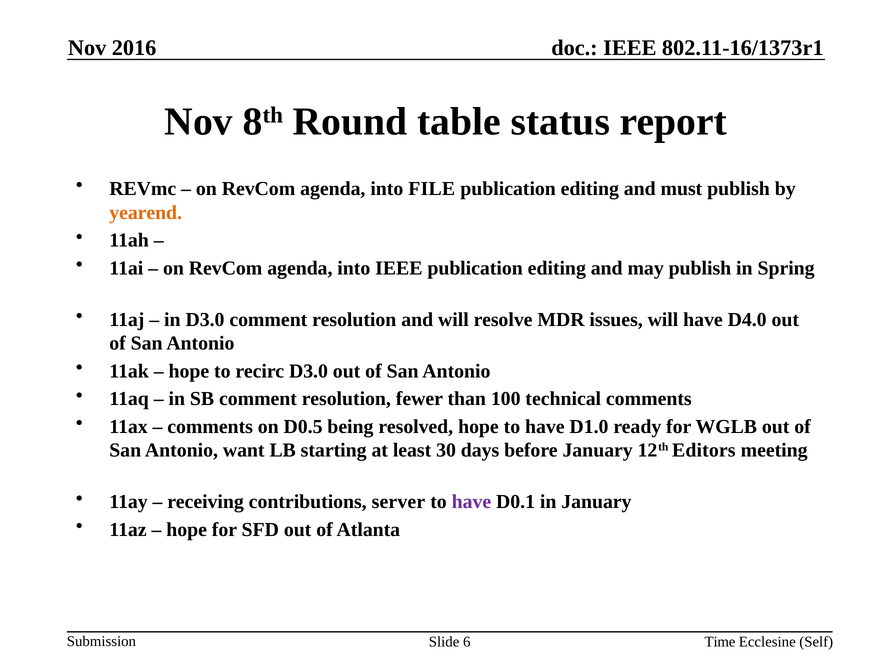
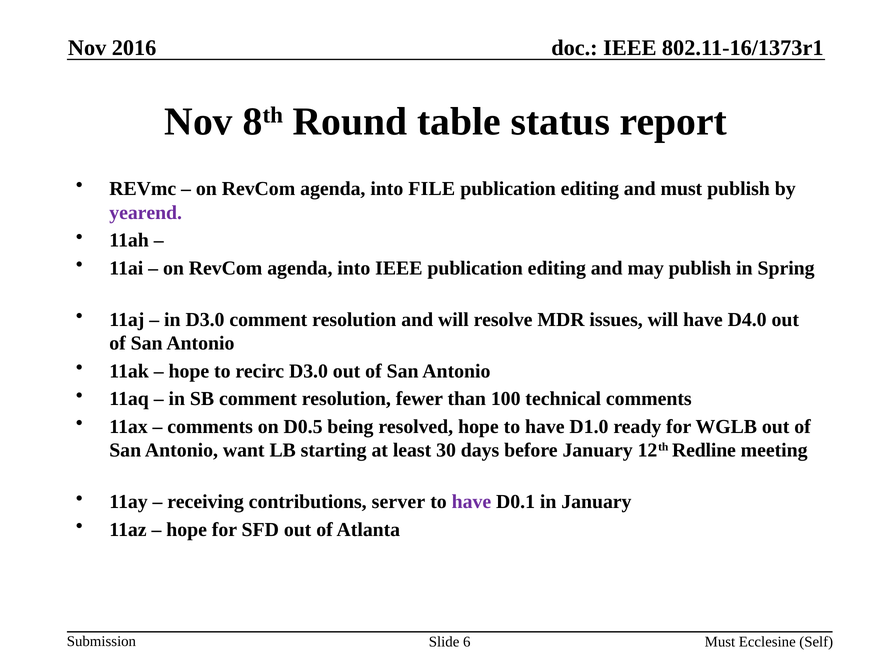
yearend colour: orange -> purple (146, 212)
Editors: Editors -> Redline (704, 450)
6 Time: Time -> Must (720, 642)
